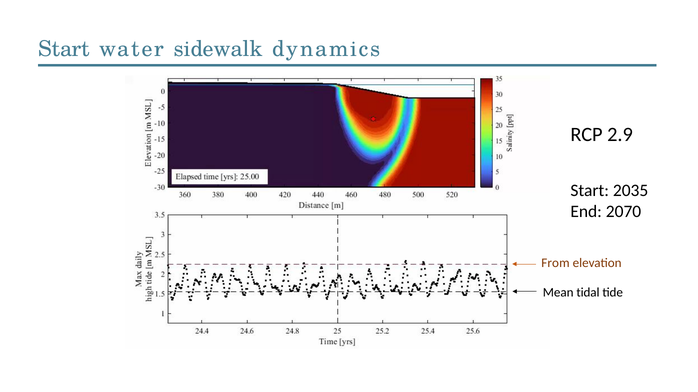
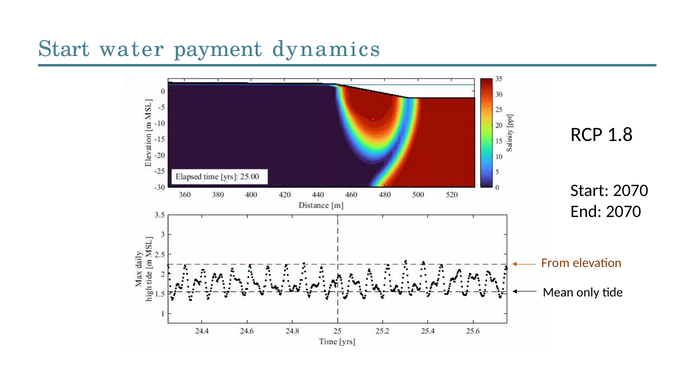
sidewalk: sidewalk -> payment (218, 49)
2.9: 2.9 -> 1.8 (620, 135)
Start 2035: 2035 -> 2070 (631, 191)
tidal: tidal -> only (588, 293)
